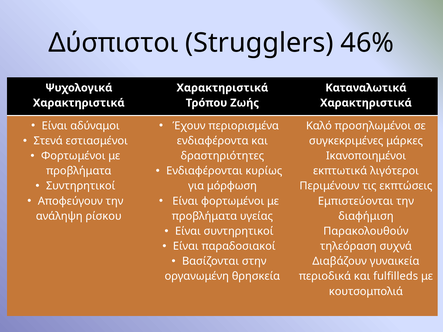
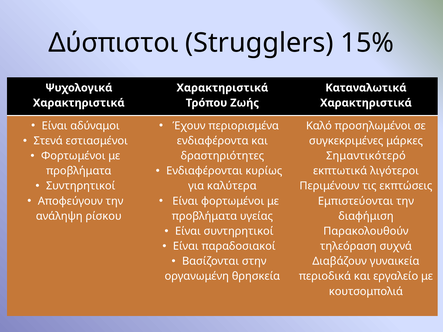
46%: 46% -> 15% (367, 43)
Ικανοποιημένοι: Ικανοποιημένοι -> Σημαντικότερό (366, 156)
μόρφωση: μόρφωση -> καλύτερα (232, 186)
fulfilleds: fulfilleds -> εργαλείο (396, 277)
